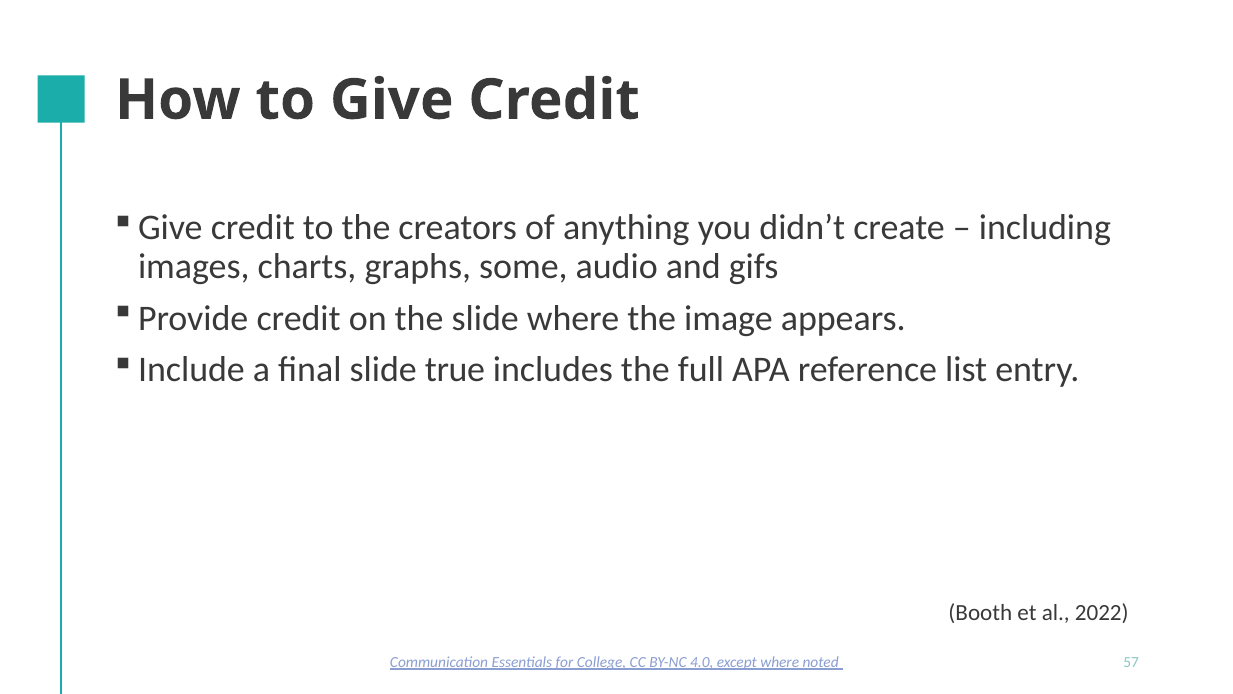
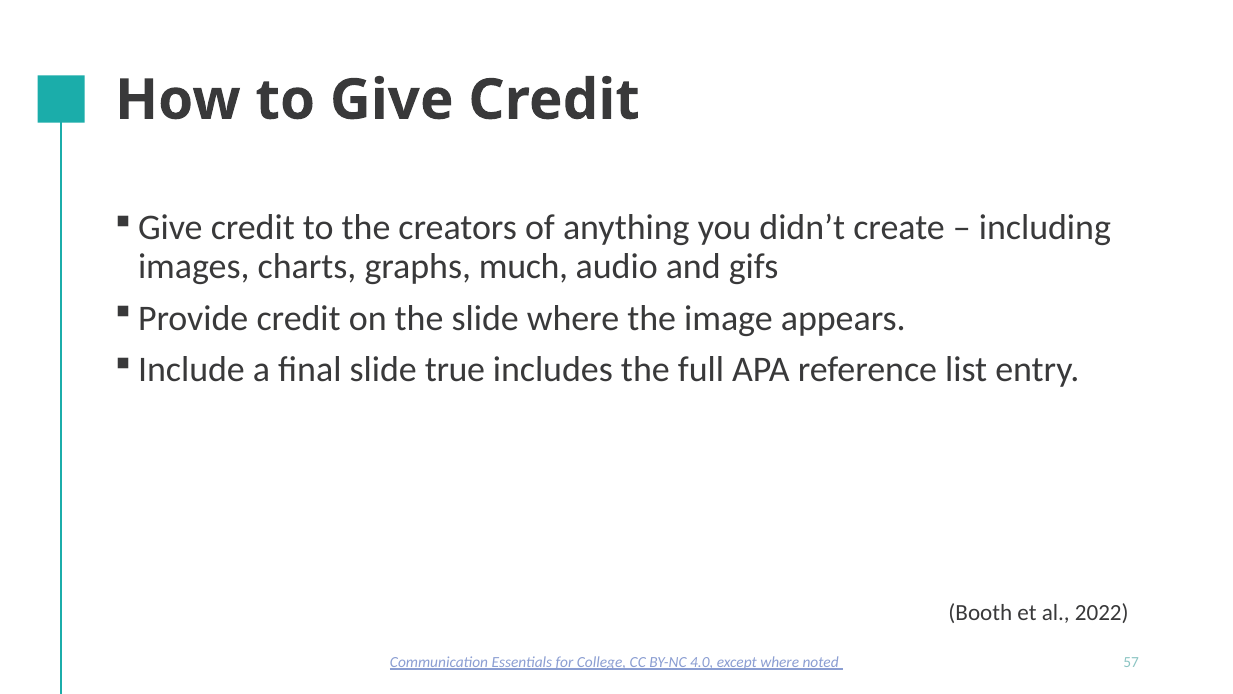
some: some -> much (524, 266)
